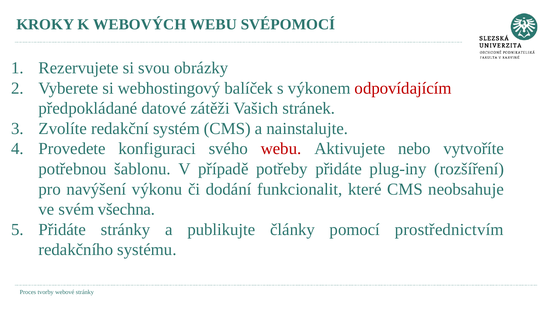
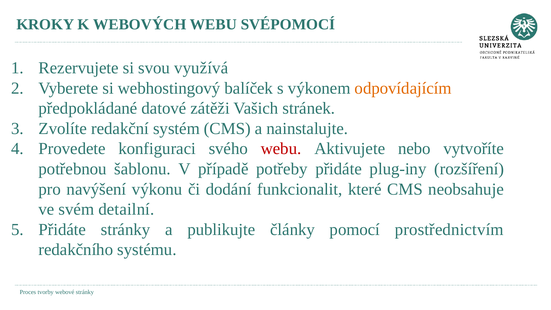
obrázky: obrázky -> využívá (201, 68)
odpovídajícím colour: red -> orange (403, 88)
všechna: všechna -> detailní (126, 209)
